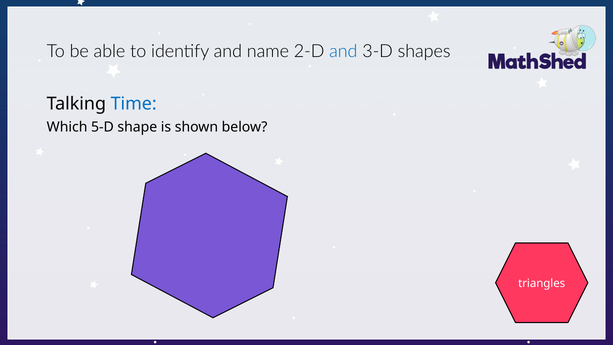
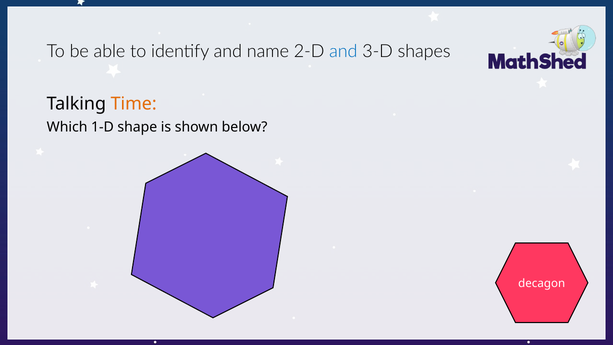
Time colour: blue -> orange (134, 104)
5-D: 5-D -> 1-D (102, 127)
triangles: triangles -> decagon (542, 283)
